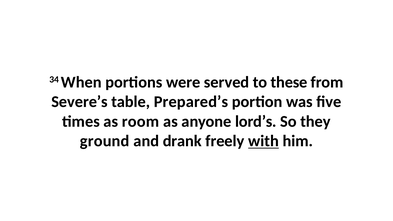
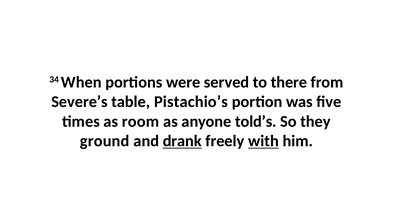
these: these -> there (289, 82)
Prepared’s: Prepared’s -> Pistachio’s (191, 102)
lord’s: lord’s -> told’s (256, 121)
drank underline: none -> present (182, 141)
